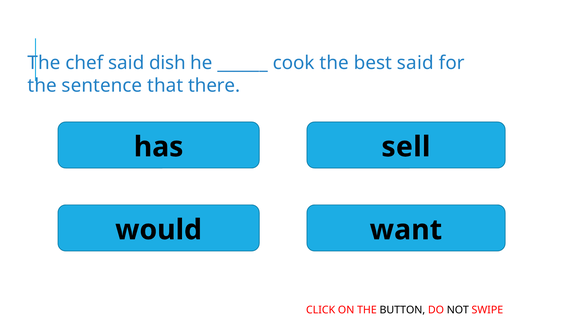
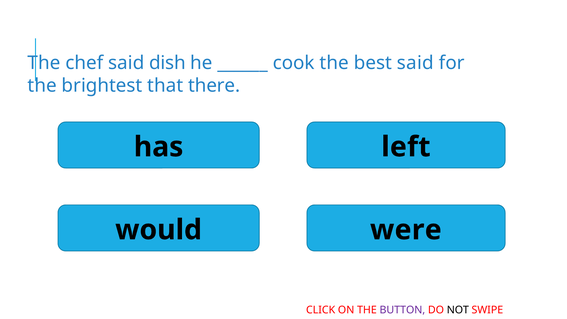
sentence: sentence -> brightest (102, 86)
sell: sell -> left (406, 147)
want: want -> were (406, 230)
BUTTON colour: black -> purple (402, 310)
